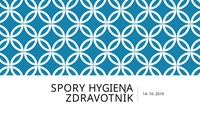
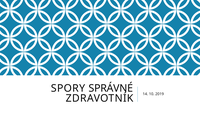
HYGIENA: HYGIENA -> SPRÁVNÉ (111, 88)
